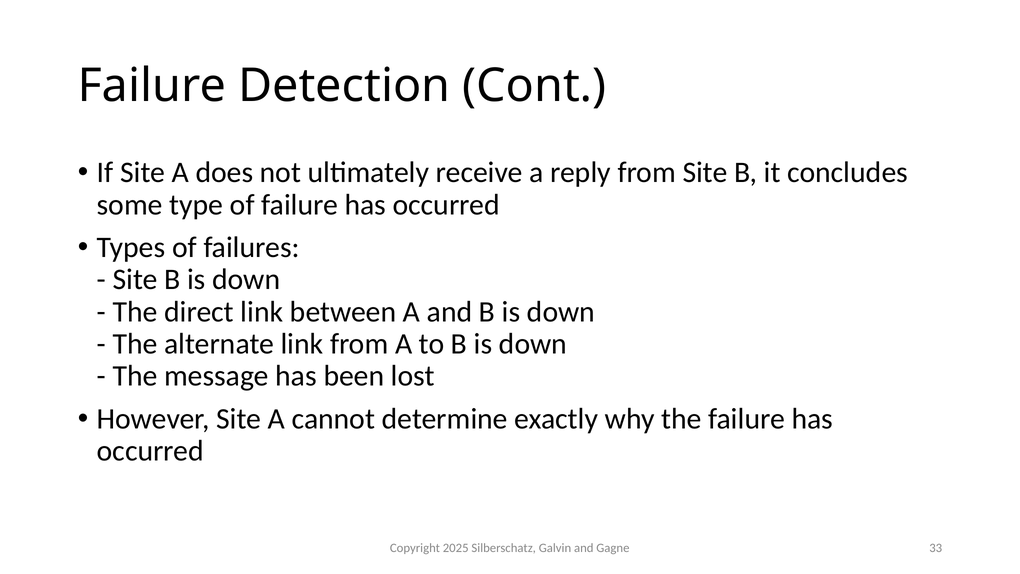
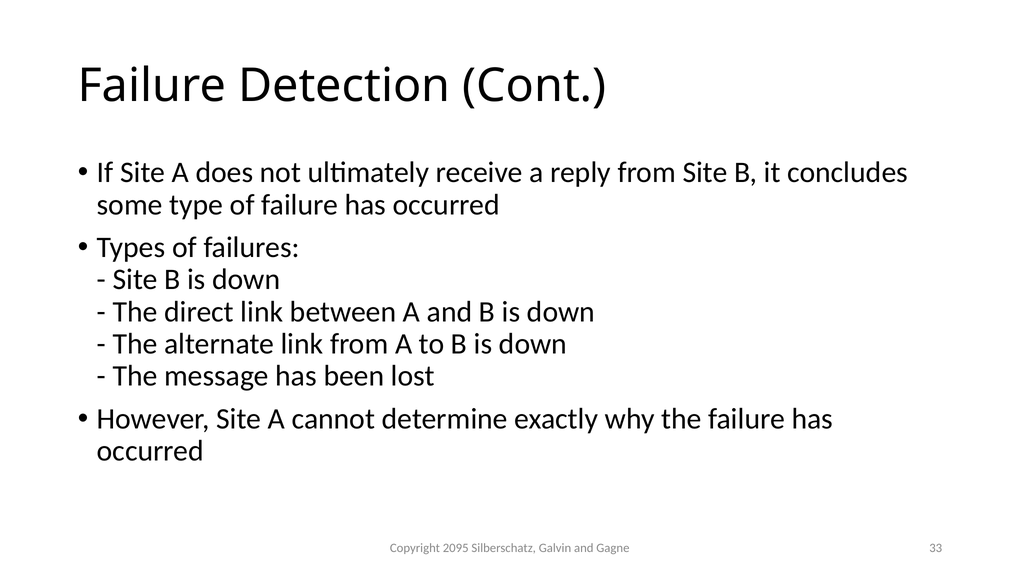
2025: 2025 -> 2095 (456, 548)
